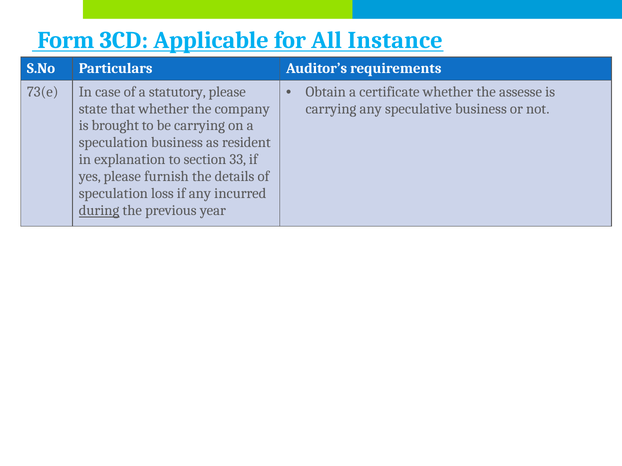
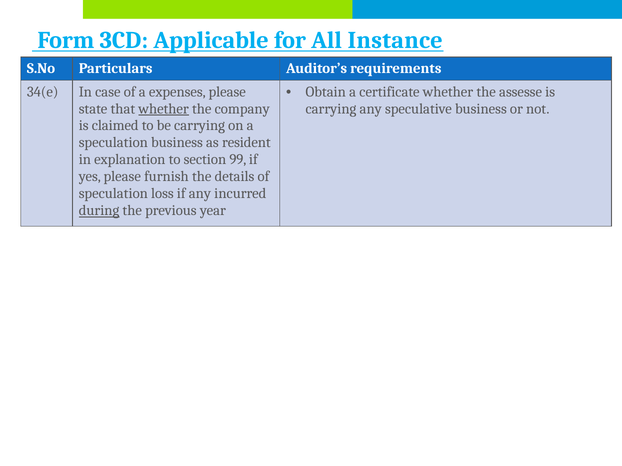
73(e: 73(e -> 34(e (43, 92)
statutory: statutory -> expenses (177, 92)
whether underline: none -> present (164, 109)
brought: brought -> claimed (115, 126)
33: 33 -> 99 (238, 160)
